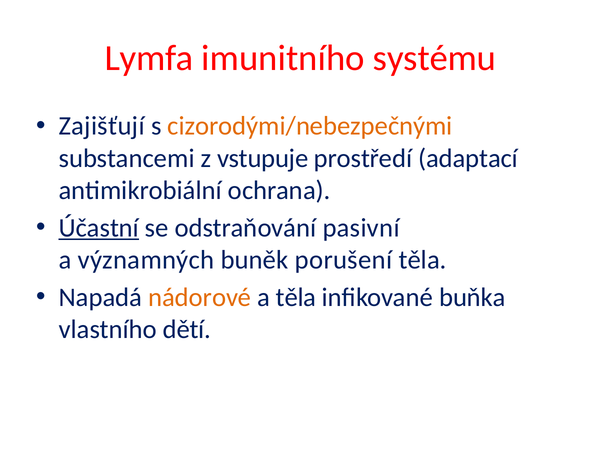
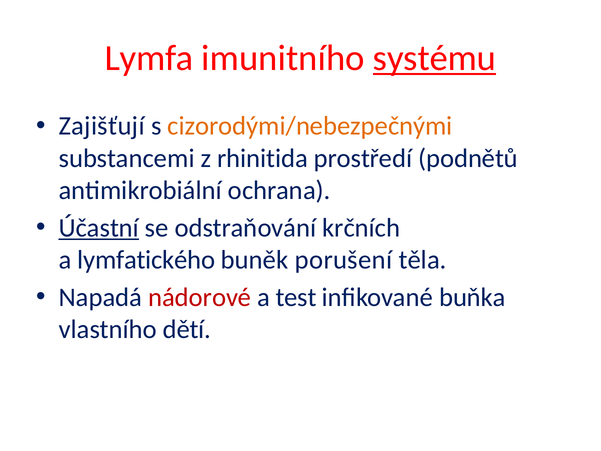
systému underline: none -> present (434, 58)
vstupuje: vstupuje -> rhinitida (263, 158)
adaptací: adaptací -> podnětů (468, 158)
pasivní: pasivní -> krčních (361, 228)
významných: významných -> lymfatického (146, 260)
nádorové colour: orange -> red (200, 297)
a těla: těla -> test (296, 297)
